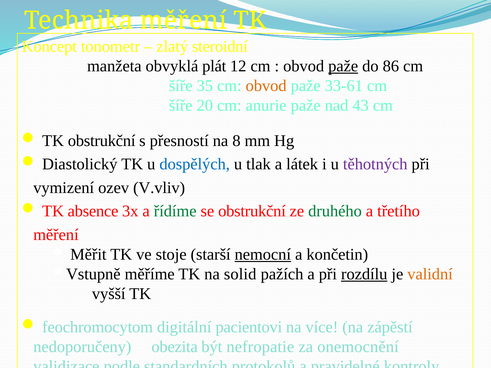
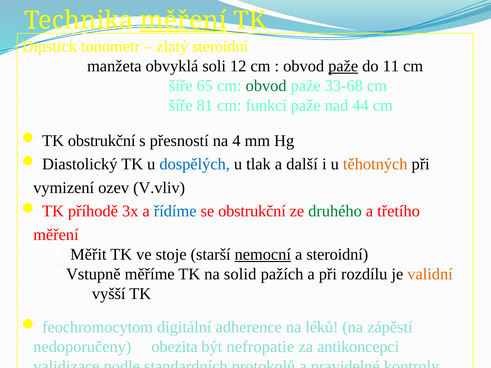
měření underline: none -> present (183, 21)
Koncept: Koncept -> Dipstick (49, 46)
plát: plát -> soli (214, 66)
86: 86 -> 11 (391, 66)
35: 35 -> 65 (205, 86)
obvod colour: orange -> green (266, 86)
33-61: 33-61 -> 33-68 (344, 86)
20: 20 -> 81 (205, 105)
anurie: anurie -> funkcí (266, 105)
43: 43 -> 44 (361, 105)
8: 8 -> 4 (236, 141)
látek: látek -> další (302, 164)
těhotných colour: purple -> orange (375, 164)
absence: absence -> příhodě (93, 211)
řídíme colour: green -> blue (175, 211)
a končetin: končetin -> steroidní (337, 255)
rozdílu underline: present -> none (364, 274)
pacientovi: pacientovi -> adherence (249, 327)
více: více -> léků (322, 327)
onemocnění: onemocnění -> antikoncepci (358, 347)
